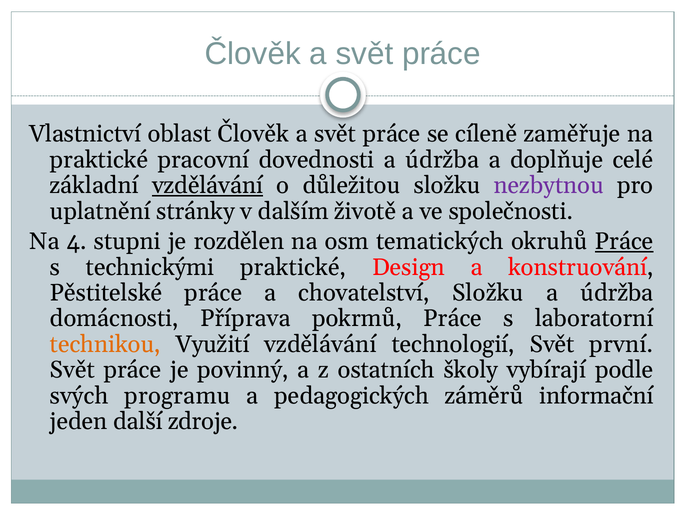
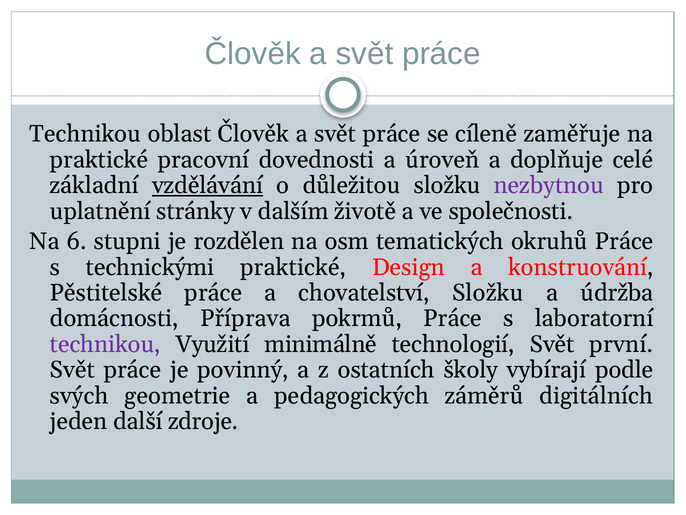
Vlastnictví: Vlastnictví -> Technikou (85, 134)
dovednosti a údržba: údržba -> úroveň (442, 160)
4: 4 -> 6 (77, 241)
Práce underline: present -> none (624, 241)
technikou colour: orange -> purple (105, 344)
Využití vzdělávání: vzdělávání -> minimálně (321, 344)
programu: programu -> geometrie (177, 395)
informační: informační -> digitálních (596, 395)
